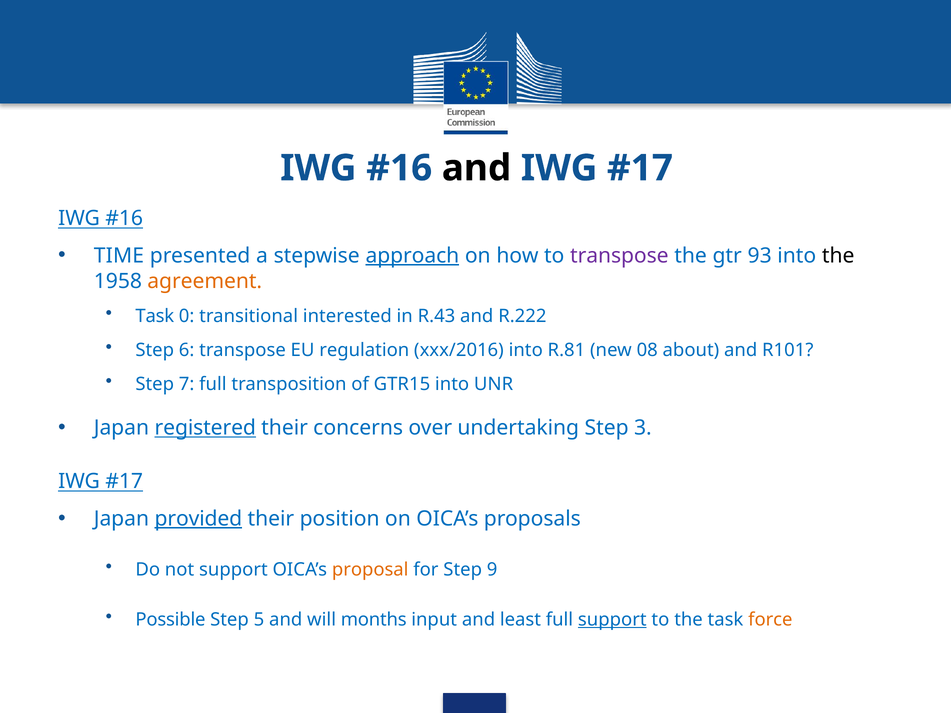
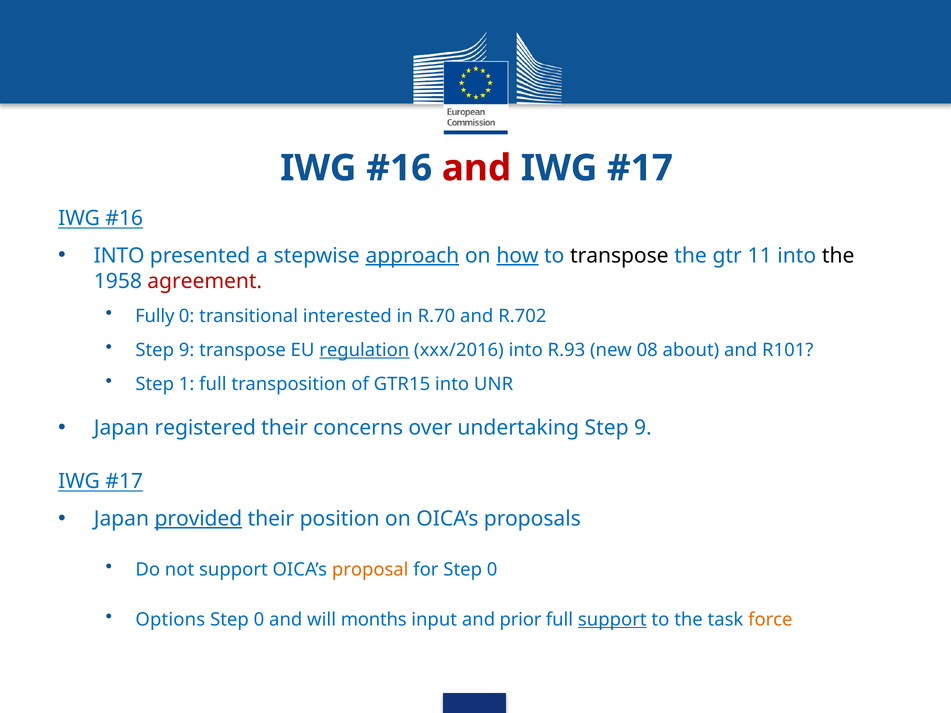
and colour: black -> red (477, 168)
TIME: TIME -> INTO (119, 256)
how underline: none -> present (517, 256)
transpose colour: purple -> black (619, 256)
93: 93 -> 11 (760, 256)
agreement colour: orange -> red (205, 281)
Task: Task -> Fully (155, 316)
R.43: R.43 -> R.70 (436, 316)
R.222: R.222 -> R.702 (522, 316)
6: 6 -> 9 (187, 350)
regulation underline: none -> present (364, 350)
R.81: R.81 -> R.93 (566, 350)
7: 7 -> 1 (187, 384)
registered underline: present -> none (205, 428)
undertaking Step 3: 3 -> 9 (643, 428)
for Step 9: 9 -> 0 (492, 570)
Possible: Possible -> Options (170, 620)
5: 5 -> 0 (259, 620)
least: least -> prior (521, 620)
